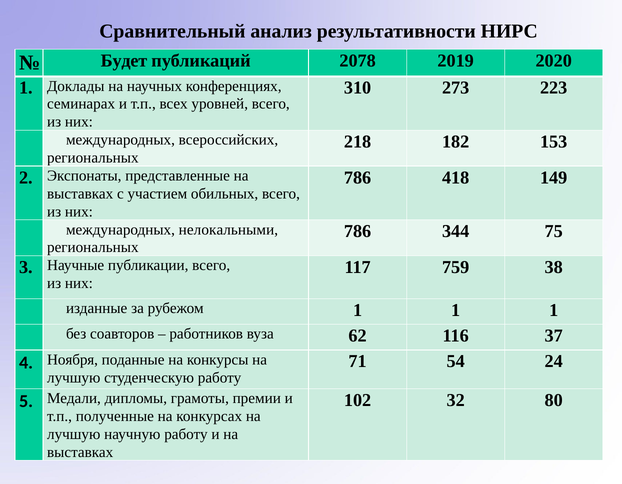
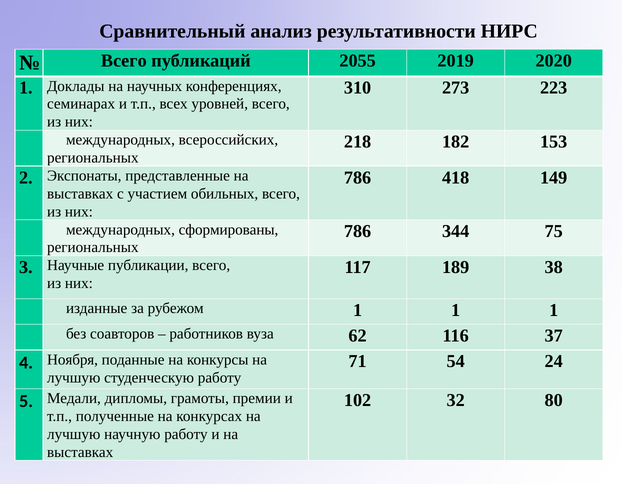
Будет: Будет -> Всего (124, 61)
2078: 2078 -> 2055 (358, 61)
нелокальными: нелокальными -> сформированы (229, 230)
759: 759 -> 189 (456, 268)
